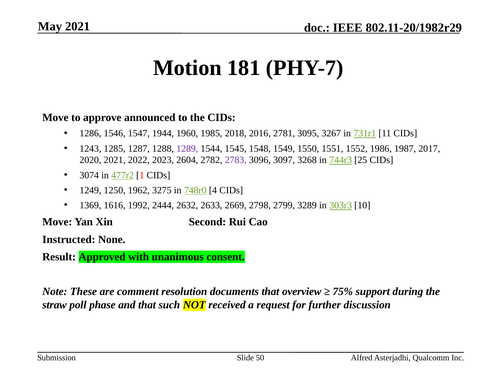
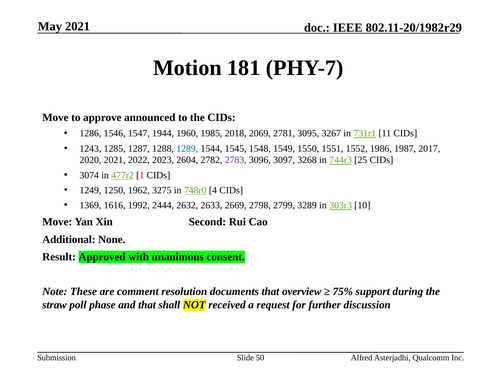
2016: 2016 -> 2069 (260, 133)
1289 colour: purple -> blue (187, 148)
Instructed: Instructed -> Additional (69, 239)
such: such -> shall (169, 305)
